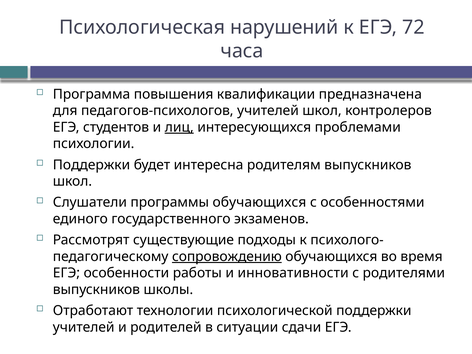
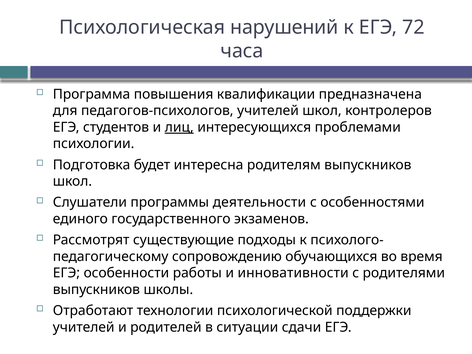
Поддержки: Поддержки -> Подготовка (92, 165)
программы обучающихся: обучающихся -> деятельности (259, 202)
сопровождению underline: present -> none (227, 257)
